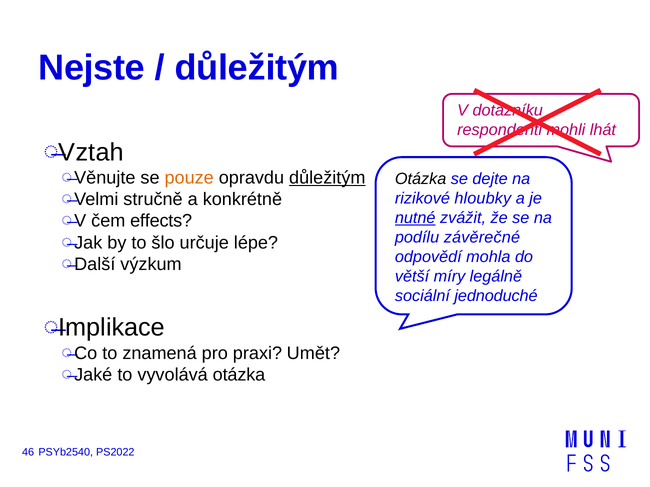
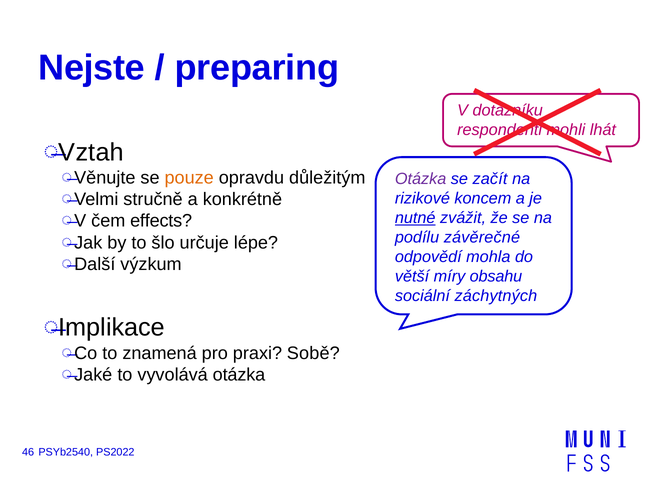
důležitým: důležitým -> preparing (257, 68)
důležitým underline: present -> none (327, 178)
Otázka colour: black -> purple (421, 179)
dejte: dejte -> začít (490, 179)
hloubky: hloubky -> koncem (483, 199)
legálně: legálně -> obsahu (496, 277)
jednoduché: jednoduché -> záchytných (496, 296)
Umět: Umět -> Sobě (313, 353)
